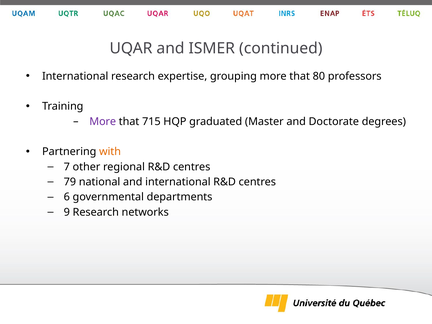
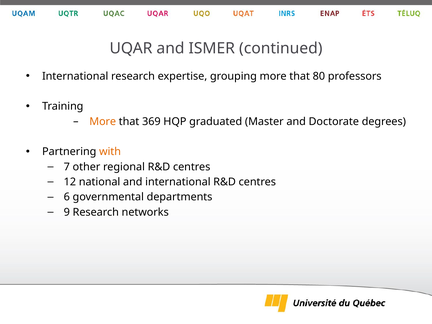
More colour: purple -> orange (103, 121)
715: 715 -> 369 (151, 121)
79: 79 -> 12 (70, 182)
